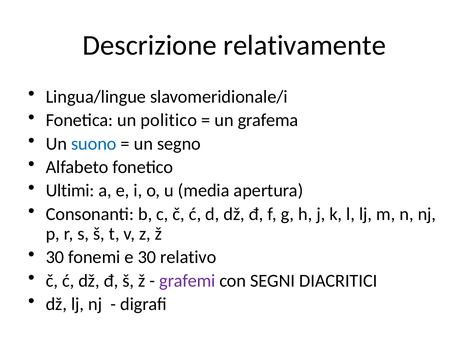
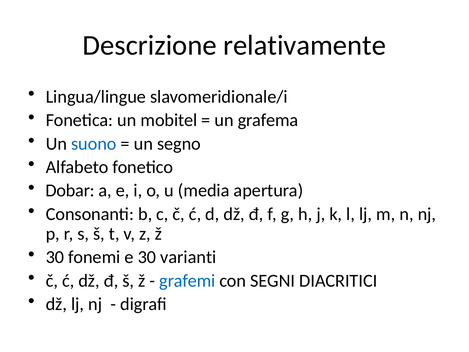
politico: politico -> mobitel (169, 120)
Ultimi: Ultimi -> Dobar (70, 190)
relativo: relativo -> varianti (188, 257)
grafemi colour: purple -> blue (187, 280)
